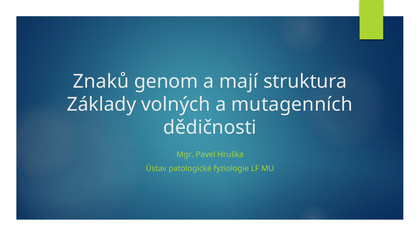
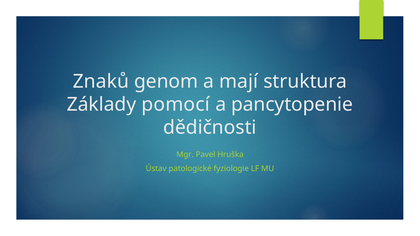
volných: volných -> pomocí (176, 105)
mutagenních: mutagenních -> pancytopenie (292, 105)
